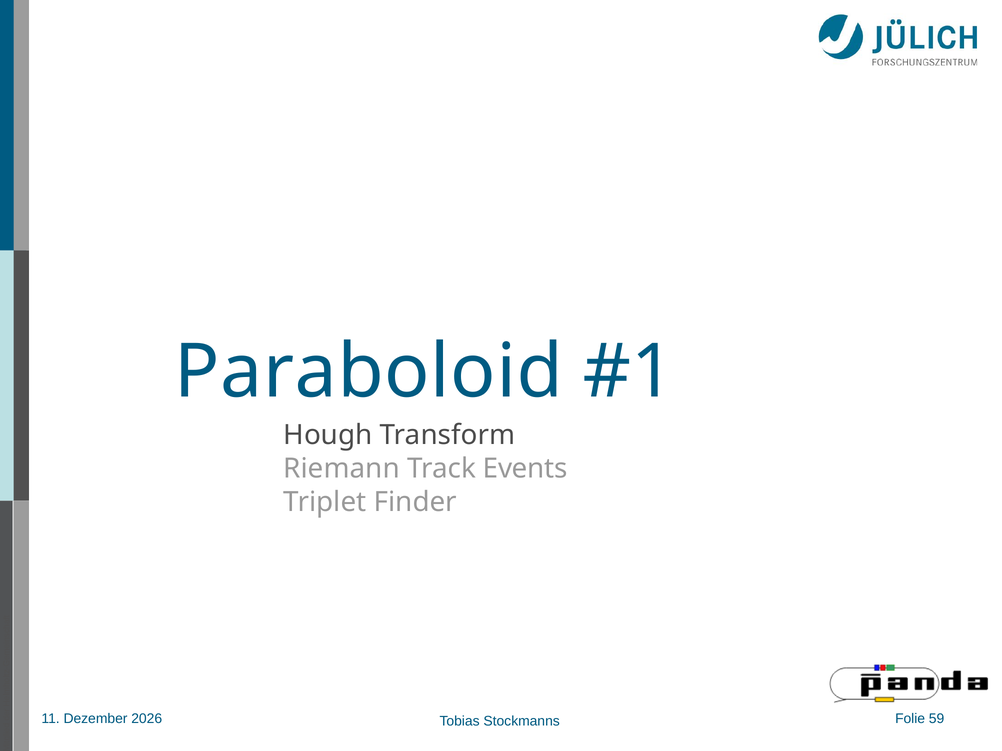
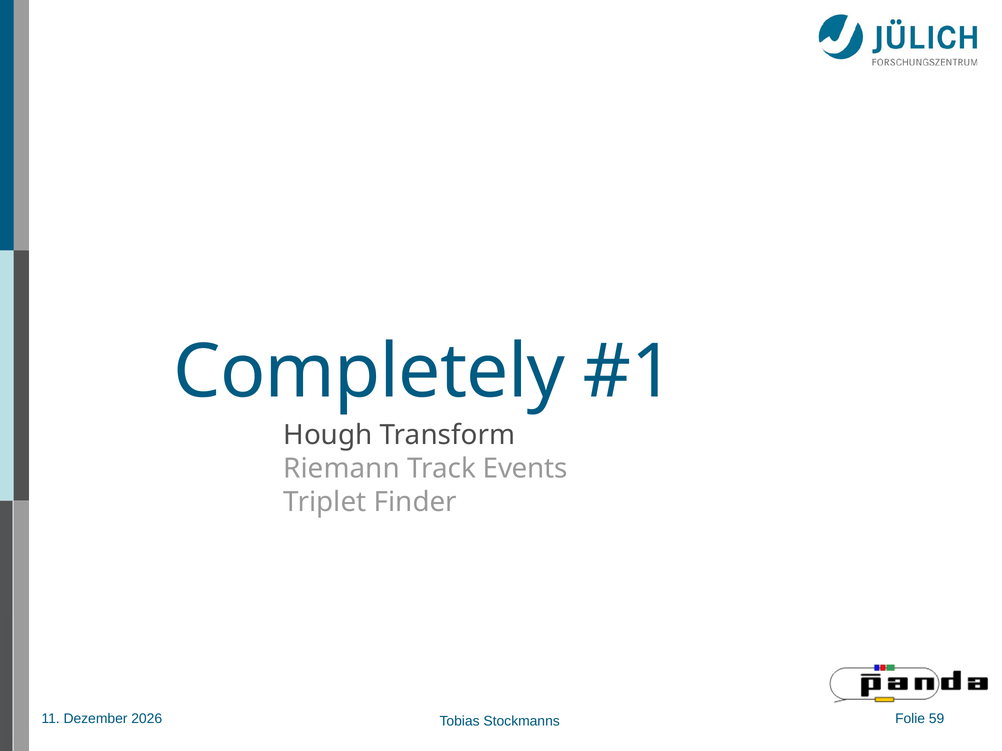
Paraboloid: Paraboloid -> Completely (369, 372)
